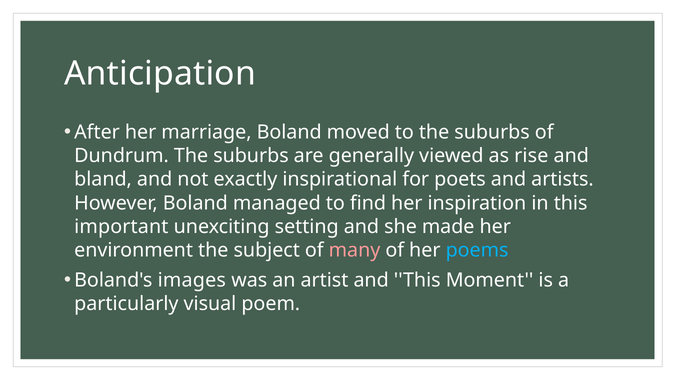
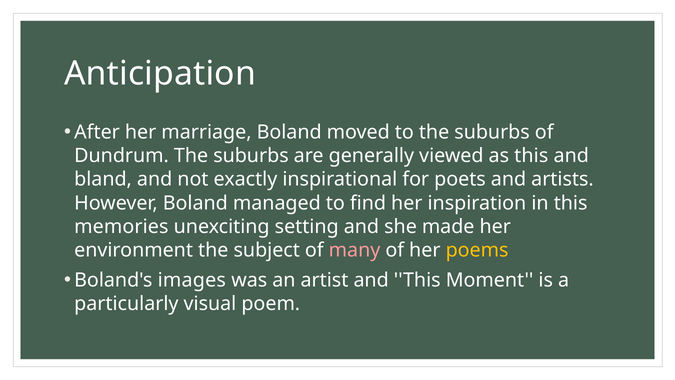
as rise: rise -> this (531, 156)
important: important -> memories (121, 226)
poems colour: light blue -> yellow (477, 250)
